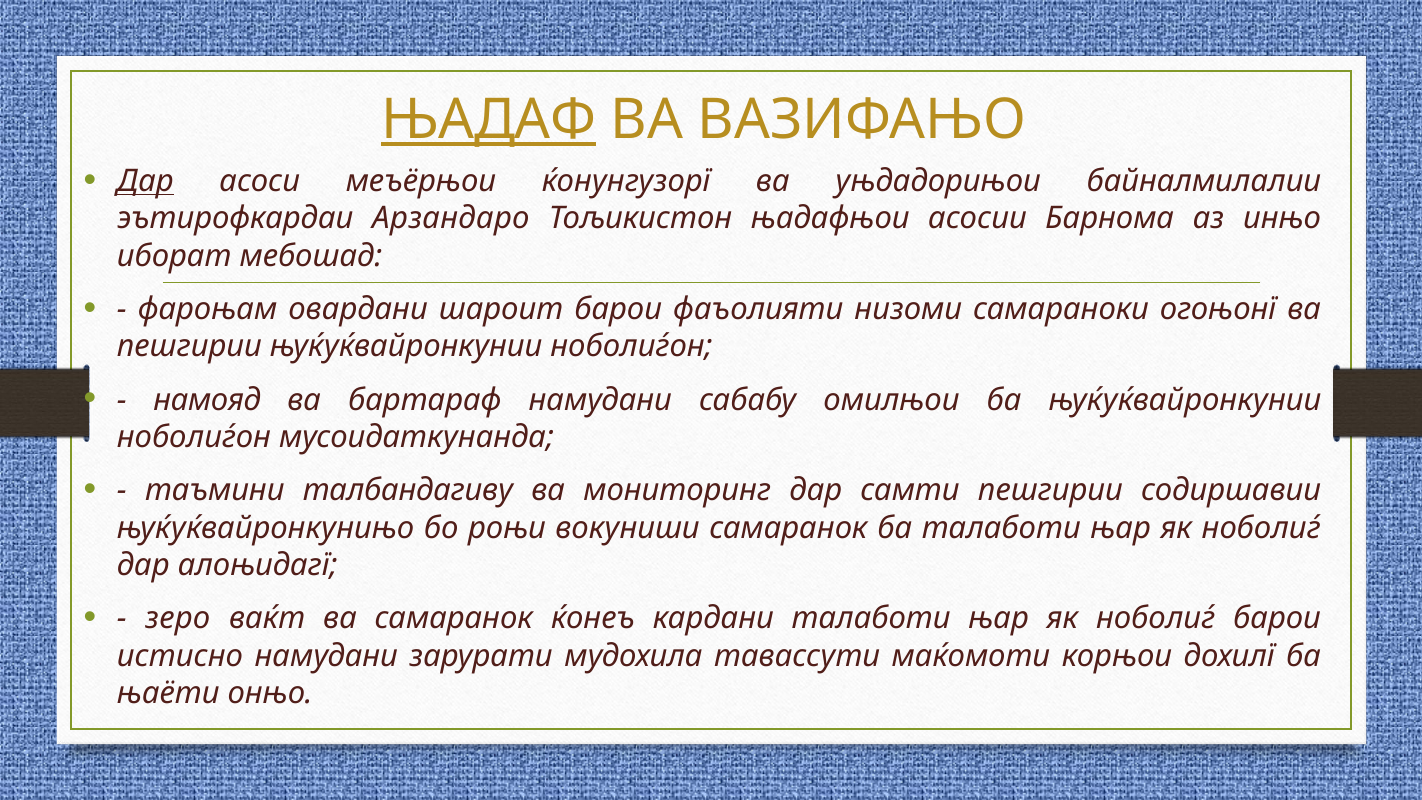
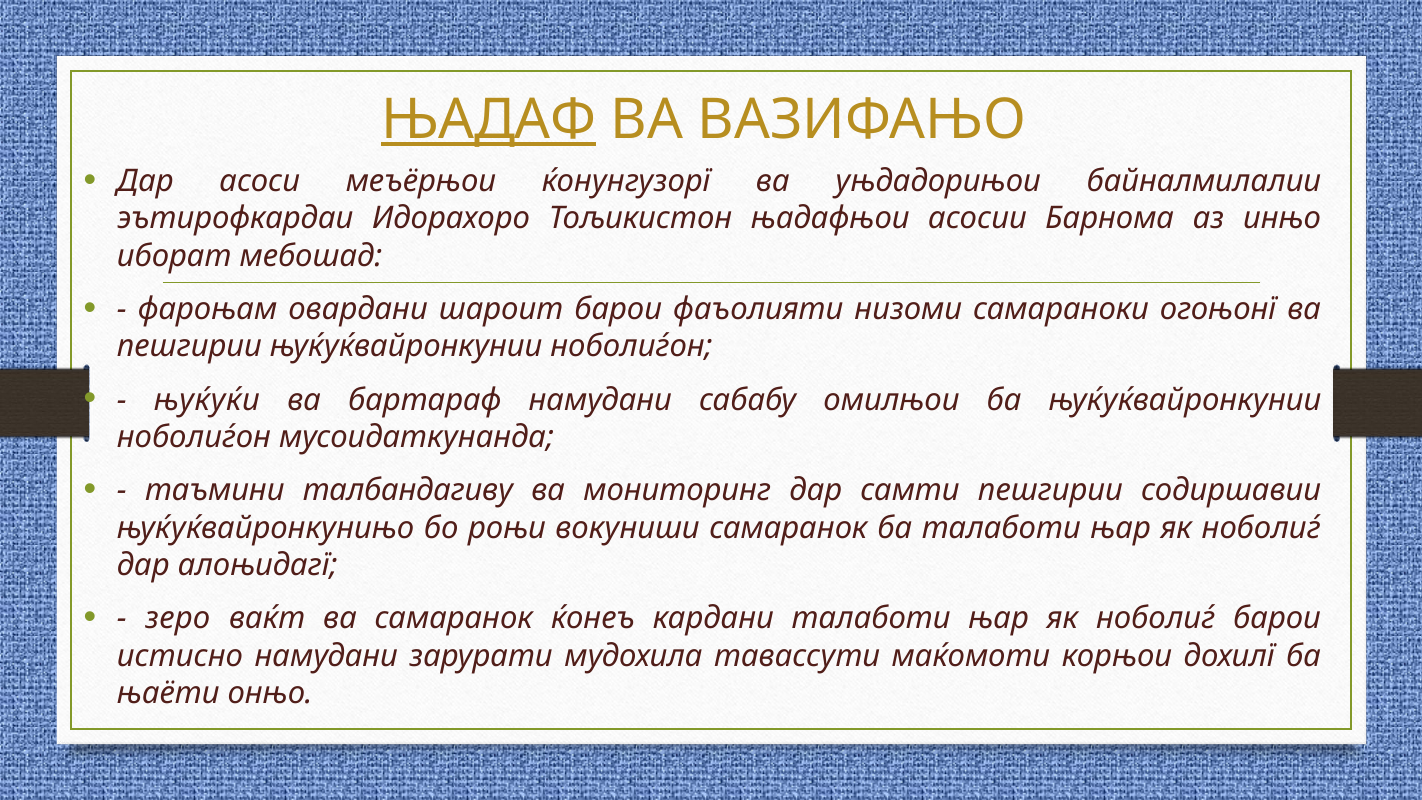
Дар underline: present -> none (145, 181)
Арзандаро: Арзандаро -> Идорахоро (451, 218)
намояд: намояд -> њуќуќи (207, 400)
